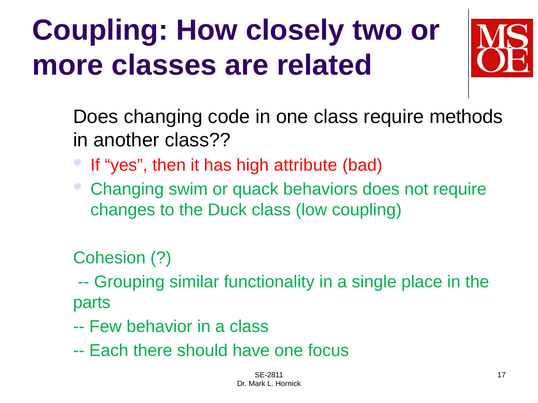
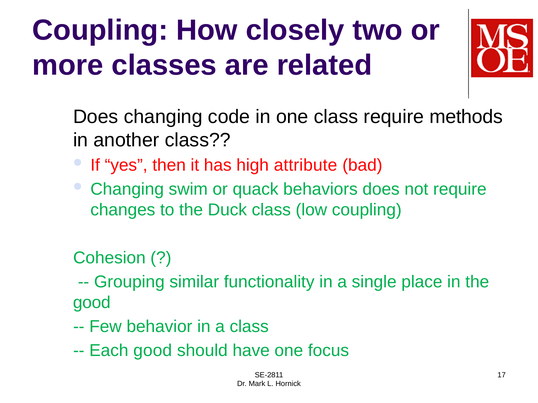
parts: parts -> good (92, 303)
Each there: there -> good (153, 351)
